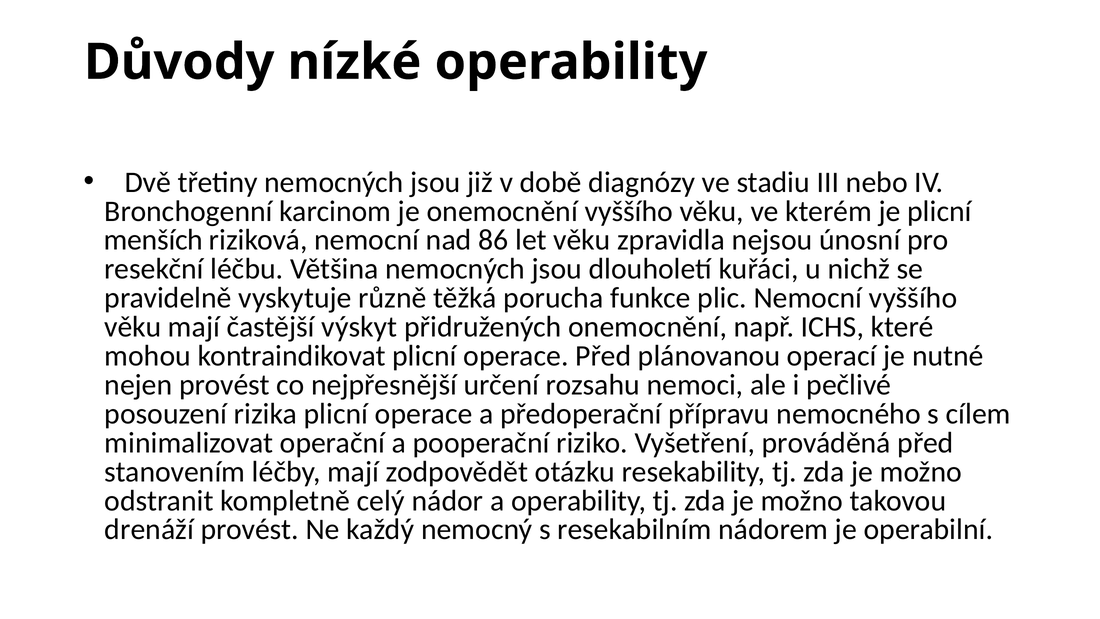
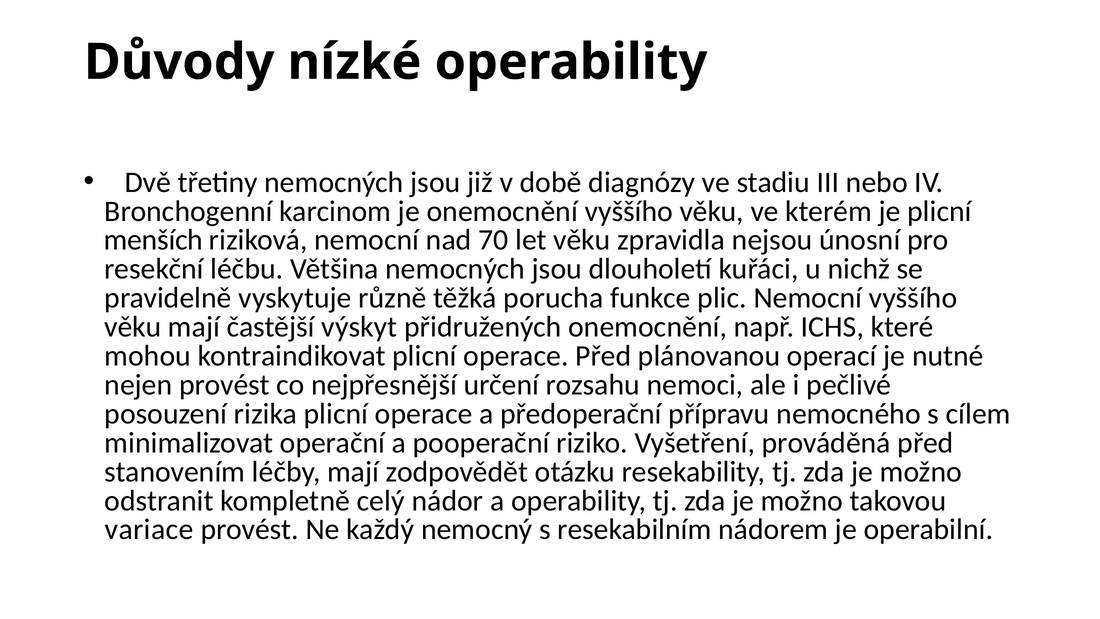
86: 86 -> 70 (493, 240)
drenáží: drenáží -> variace (149, 529)
